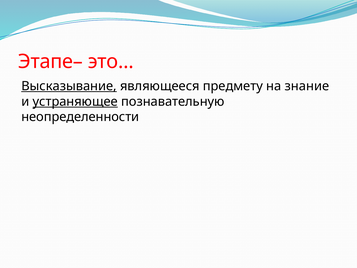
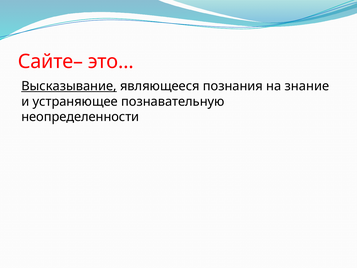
Этапе–: Этапе– -> Сайте– (50, 62)
предмету: предмету -> познания (233, 86)
устраняющее underline: present -> none (75, 101)
